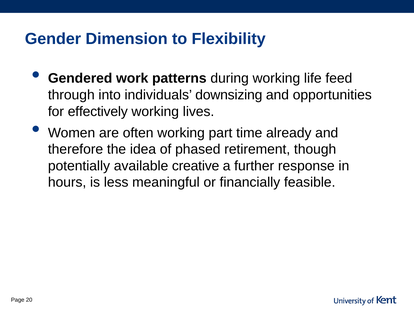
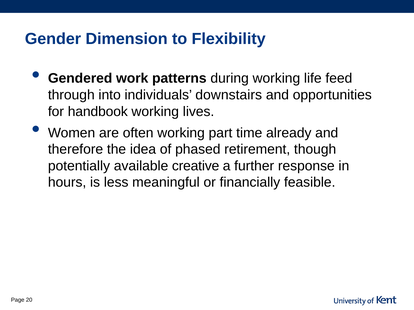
downsizing: downsizing -> downstairs (229, 95)
effectively: effectively -> handbook (98, 112)
